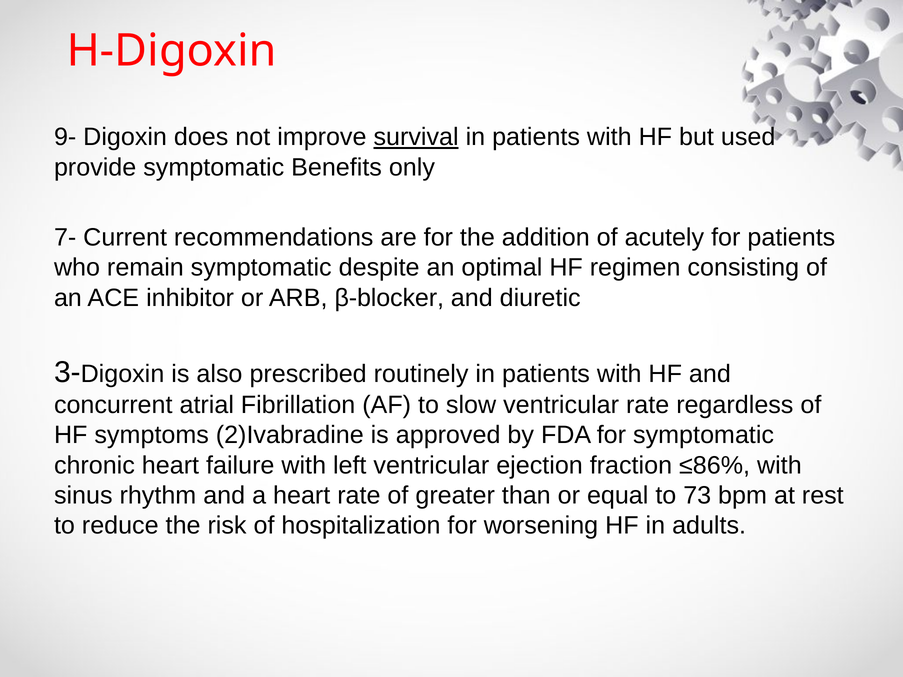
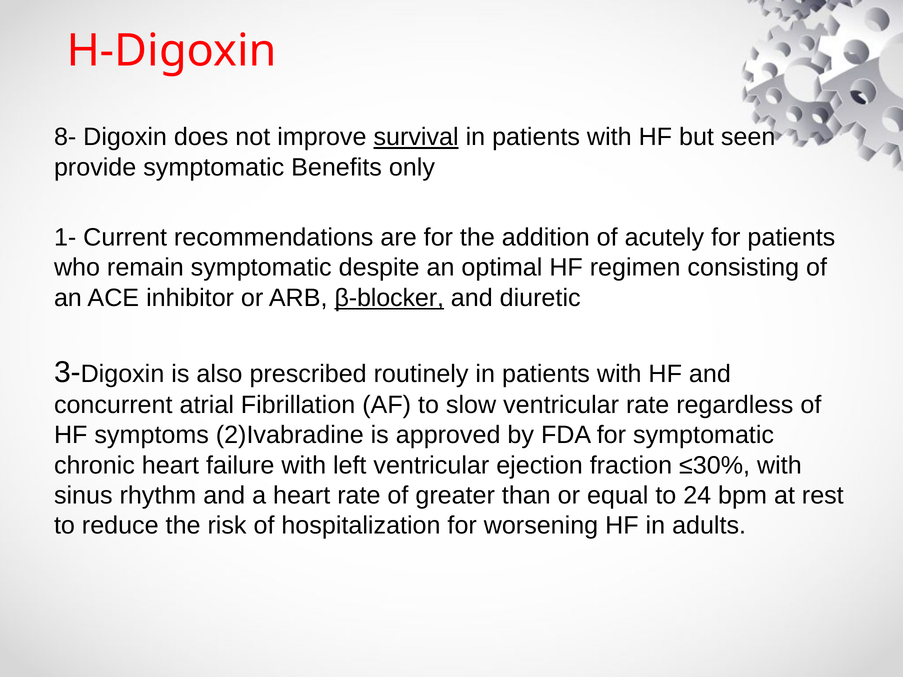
9-: 9- -> 8- (65, 137)
used: used -> seen (748, 137)
7-: 7- -> 1- (65, 238)
β-blocker underline: none -> present (389, 298)
≤86%: ≤86% -> ≤30% (715, 465)
73: 73 -> 24 (697, 496)
